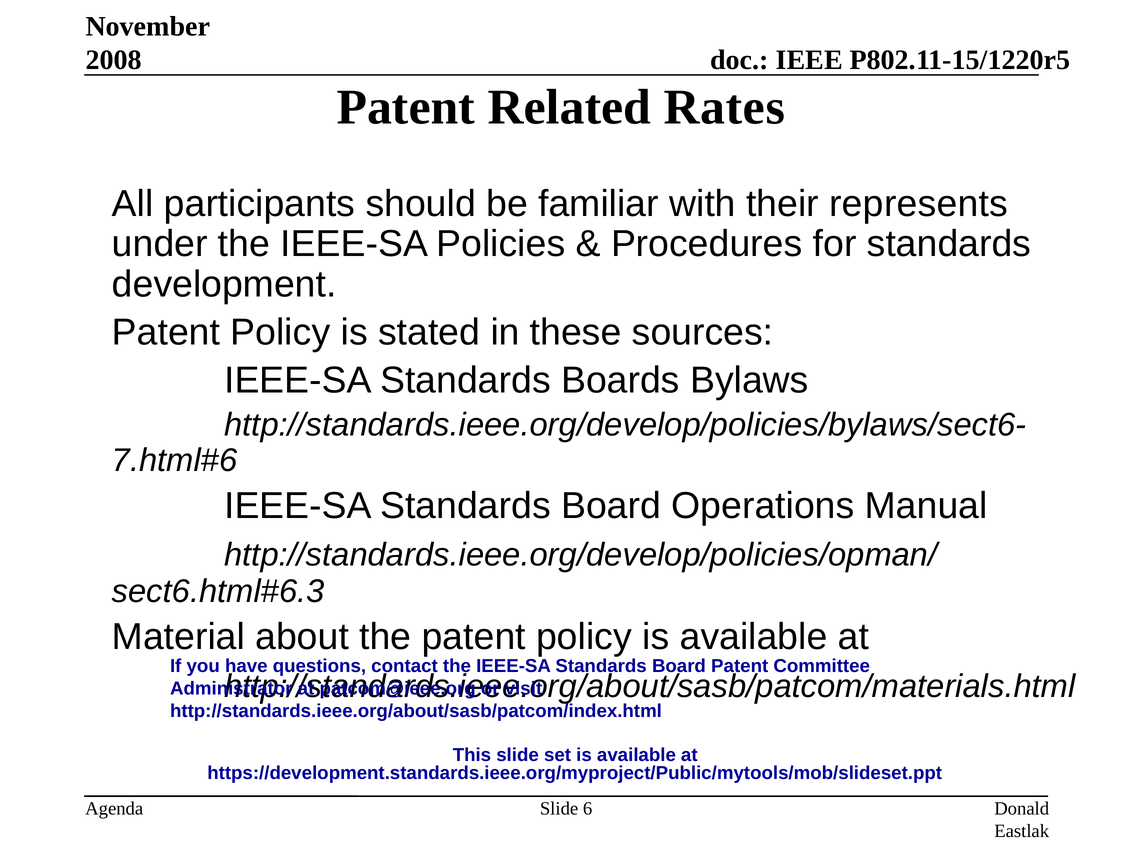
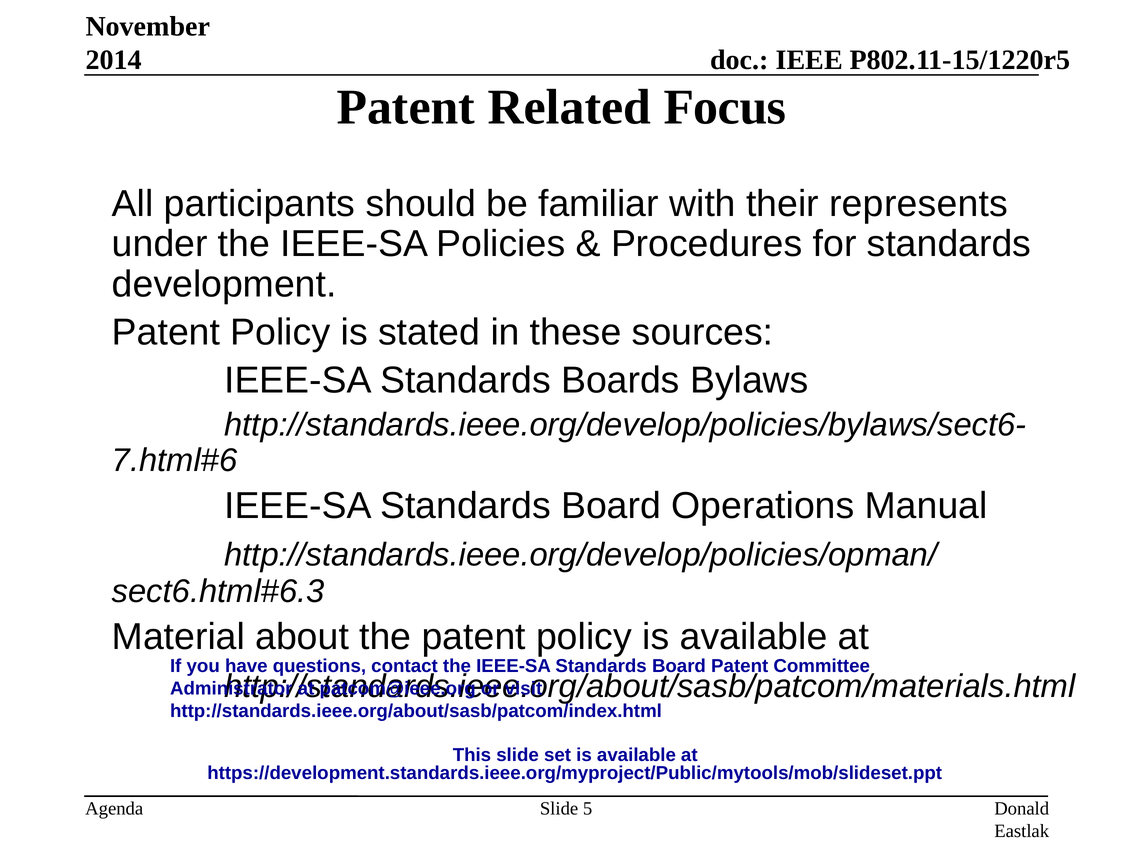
2008: 2008 -> 2014 (114, 60)
Rates: Rates -> Focus (725, 107)
6: 6 -> 5 (588, 808)
